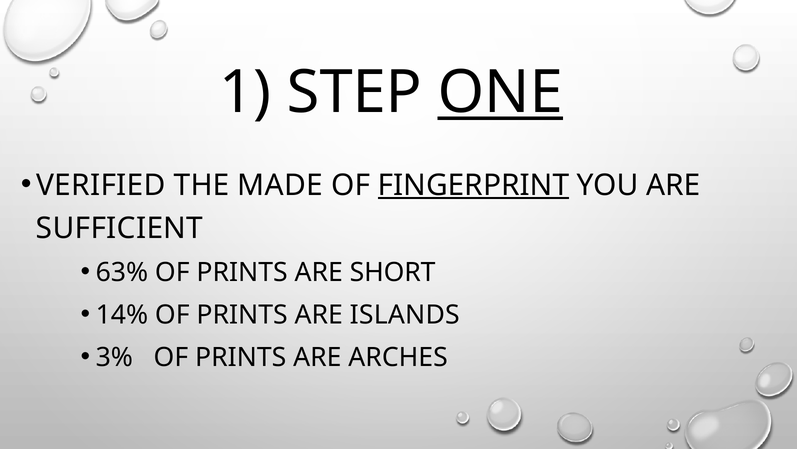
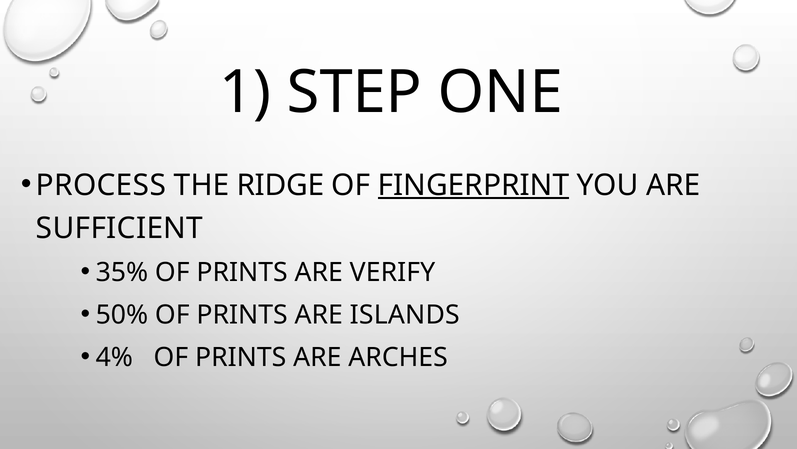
ONE underline: present -> none (500, 92)
VERIFIED: VERIFIED -> PROCESS (101, 185)
MADE: MADE -> RIDGE (280, 185)
63%: 63% -> 35% (122, 272)
SHORT: SHORT -> VERIFY (392, 272)
14%: 14% -> 50% (122, 315)
3%: 3% -> 4% (114, 357)
